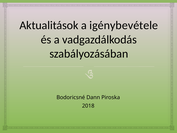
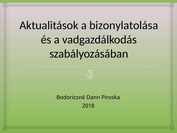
igénybevétele: igénybevétele -> bizonylatolása (124, 25)
